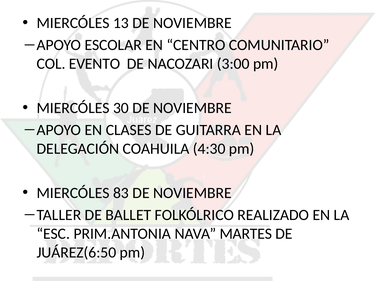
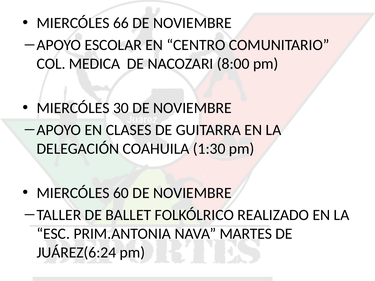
13: 13 -> 66 (121, 23)
EVENTO: EVENTO -> MEDICA (94, 64)
3:00: 3:00 -> 8:00 (233, 64)
4:30: 4:30 -> 1:30 (209, 149)
83: 83 -> 60 (121, 193)
JUÁREZ(6:50: JUÁREZ(6:50 -> JUÁREZ(6:24 (76, 253)
